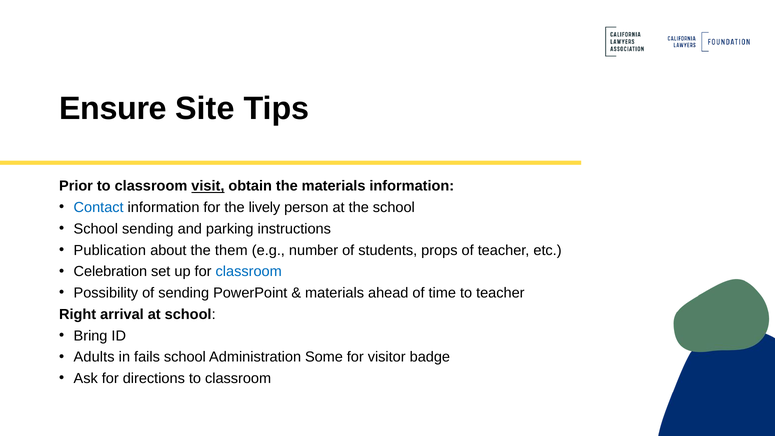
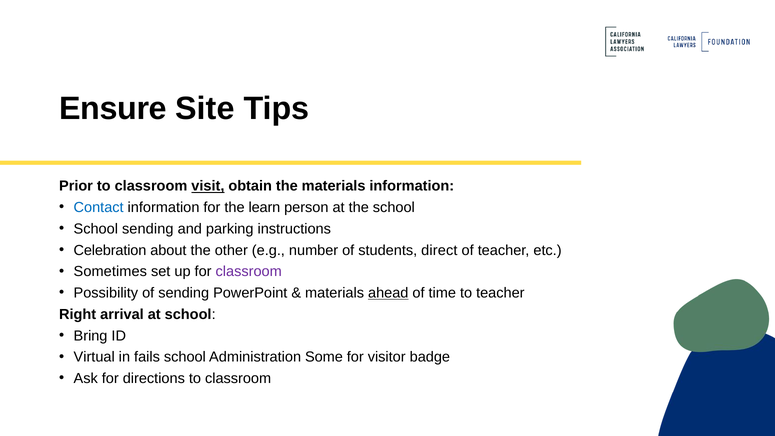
lively: lively -> learn (264, 207)
Publication: Publication -> Celebration (110, 250)
them: them -> other (231, 250)
props: props -> direct (439, 250)
Celebration: Celebration -> Sometimes (110, 272)
classroom colour: blue -> purple (249, 272)
ahead underline: none -> present (388, 293)
Adults: Adults -> Virtual (94, 357)
